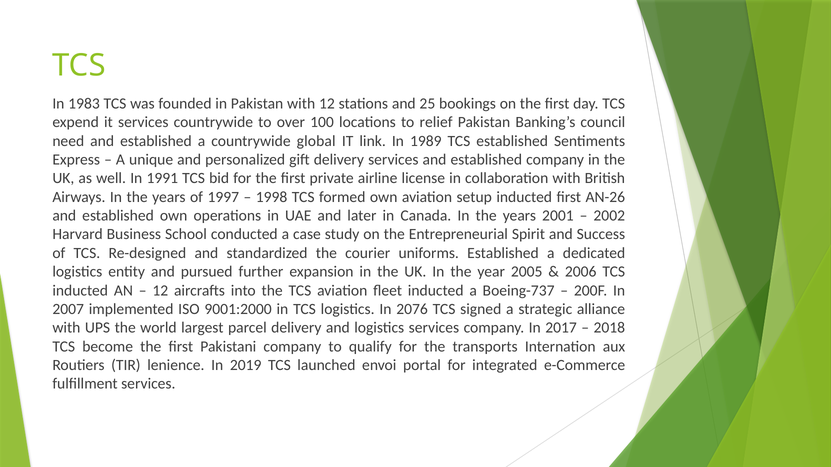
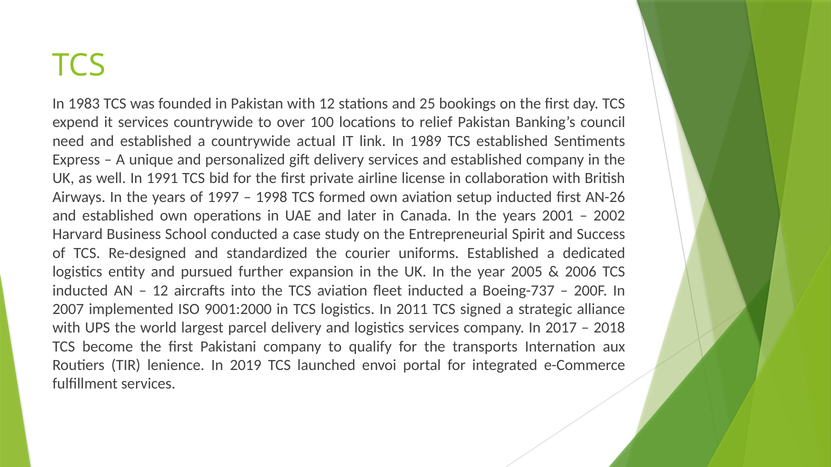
global: global -> actual (316, 141)
2076: 2076 -> 2011 (412, 309)
